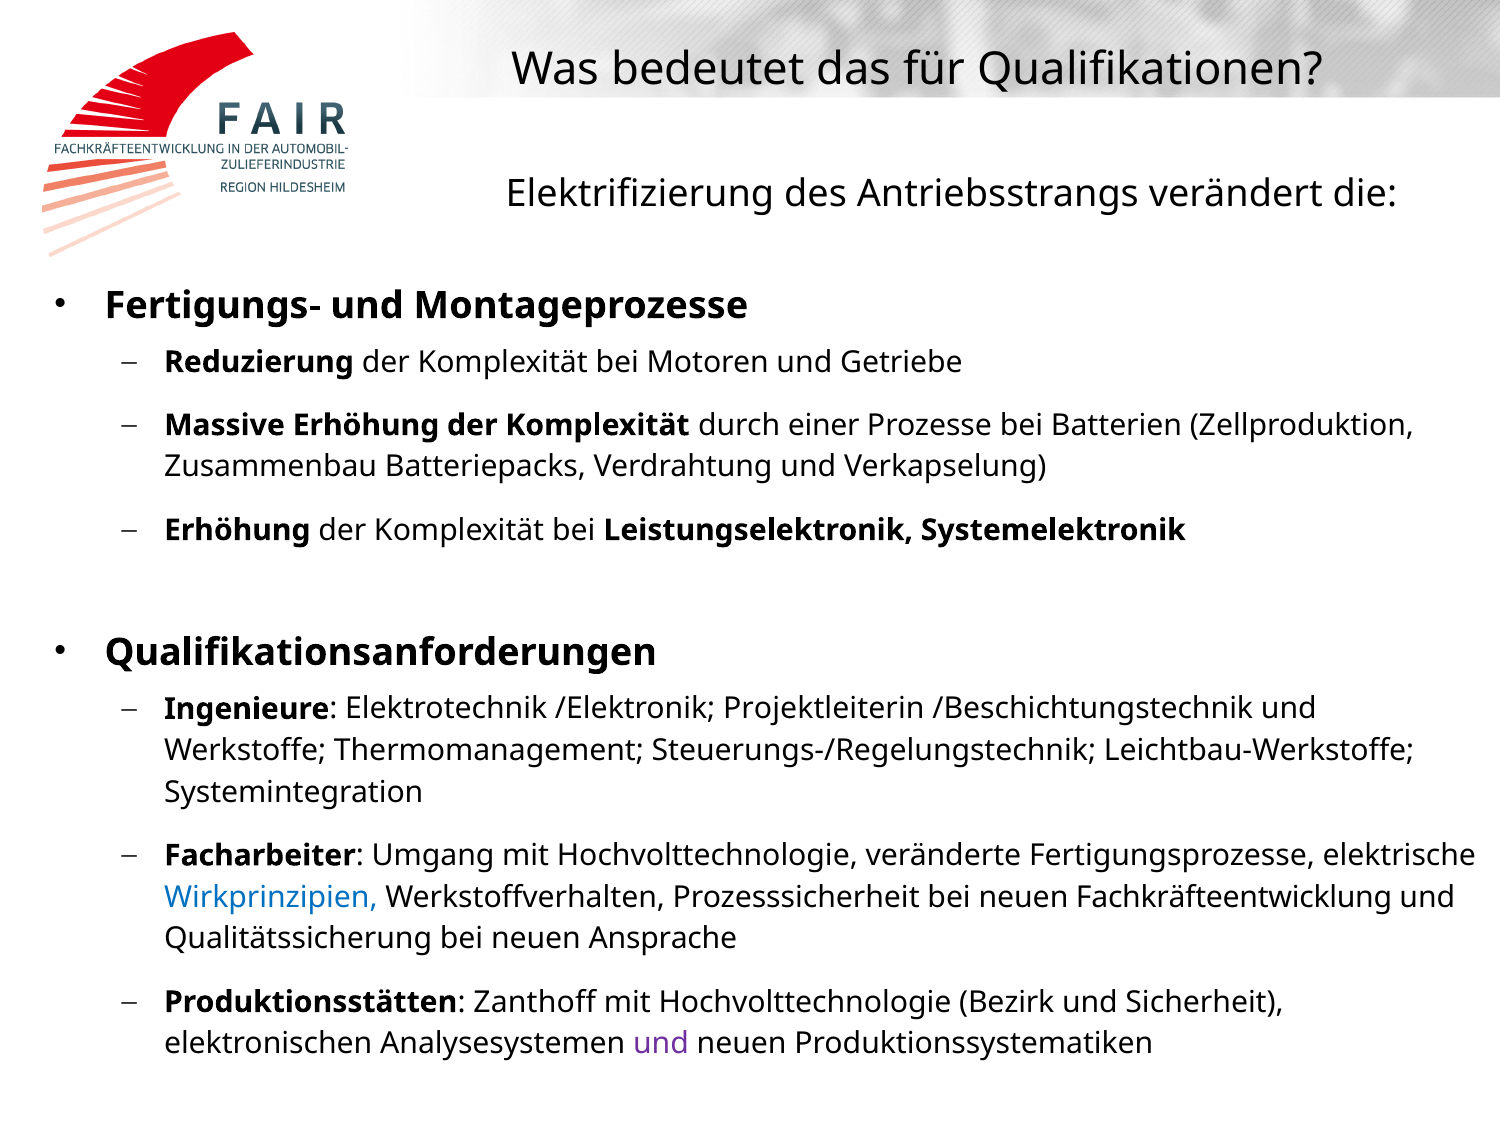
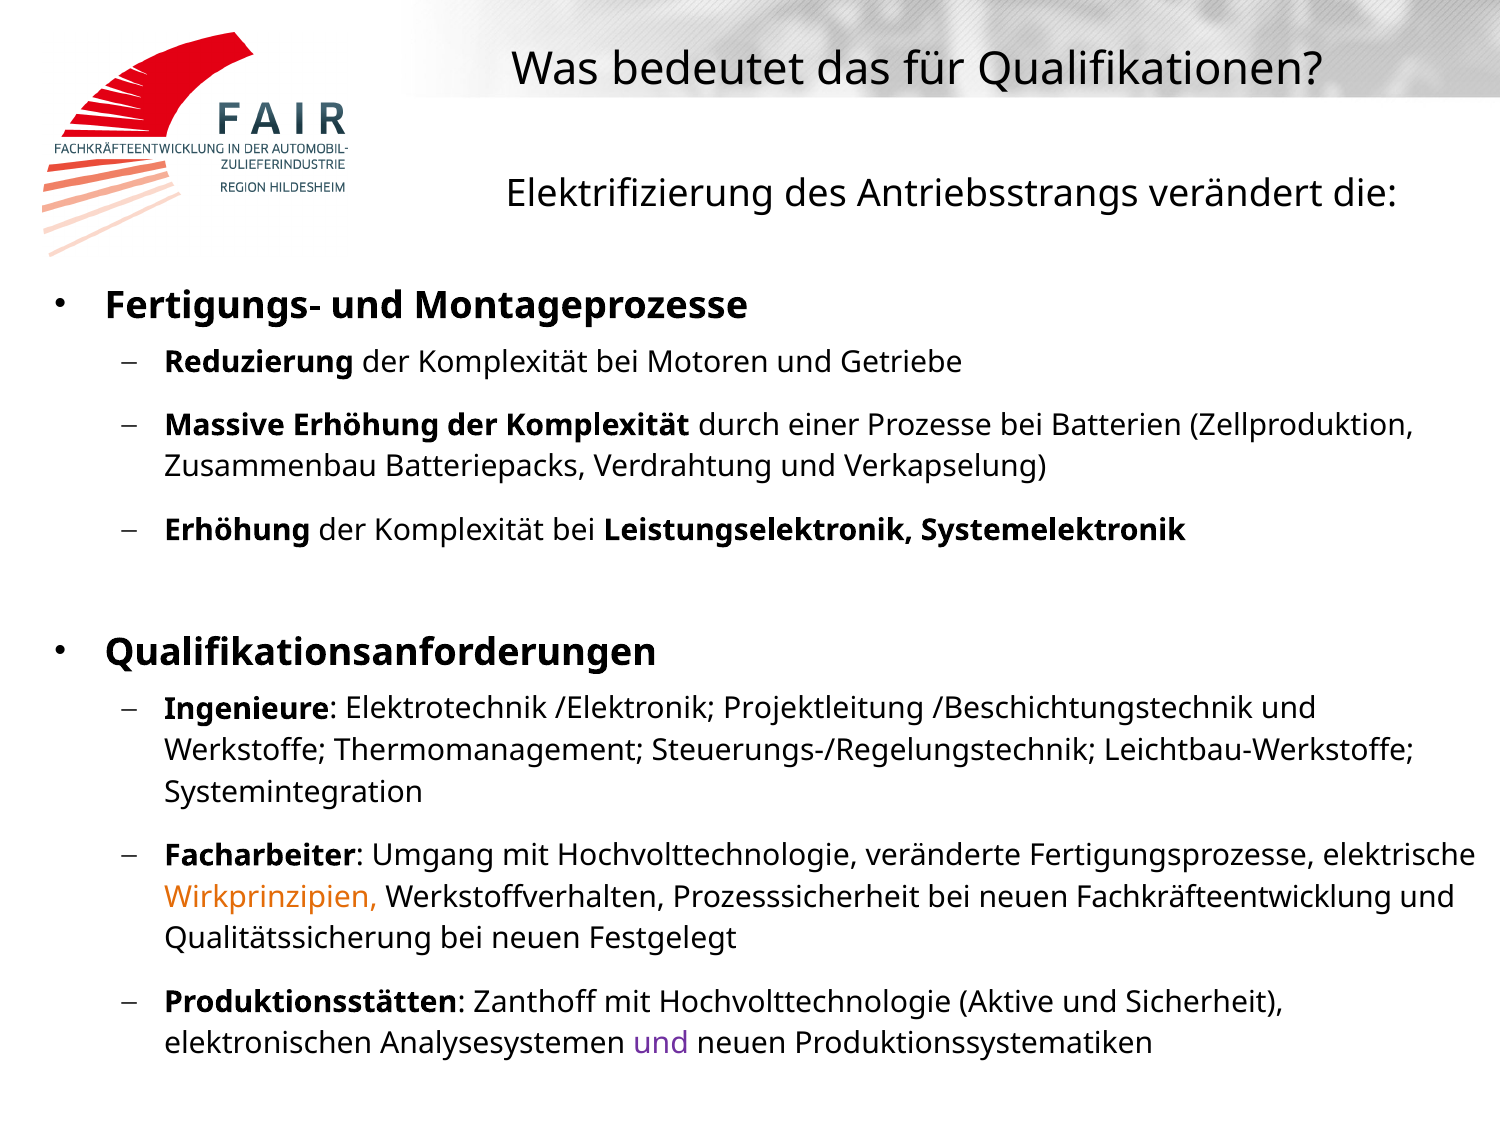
Projektleiterin: Projektleiterin -> Projektleitung (824, 709)
Wirkprinzipien colour: blue -> orange (271, 897)
Ansprache: Ansprache -> Festgelegt (663, 939)
Bezirk: Bezirk -> Aktive (1007, 1002)
